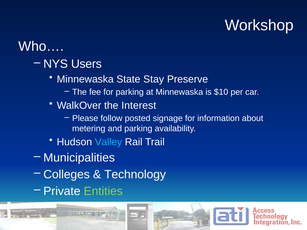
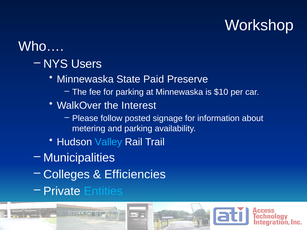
Stay: Stay -> Paid (154, 79)
Technology: Technology -> Efficiencies (135, 175)
Entities colour: light green -> light blue (103, 191)
